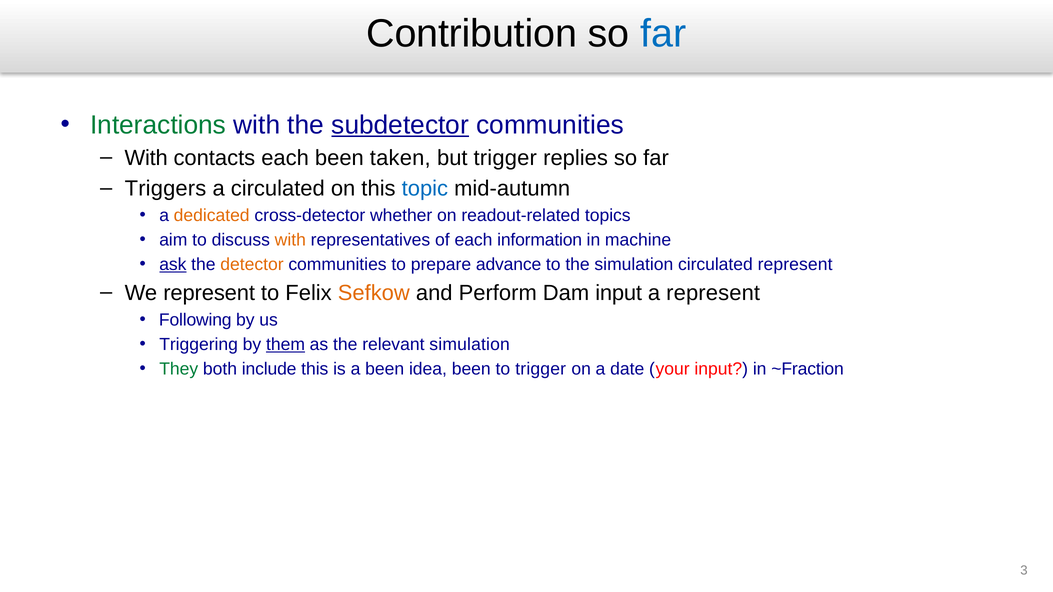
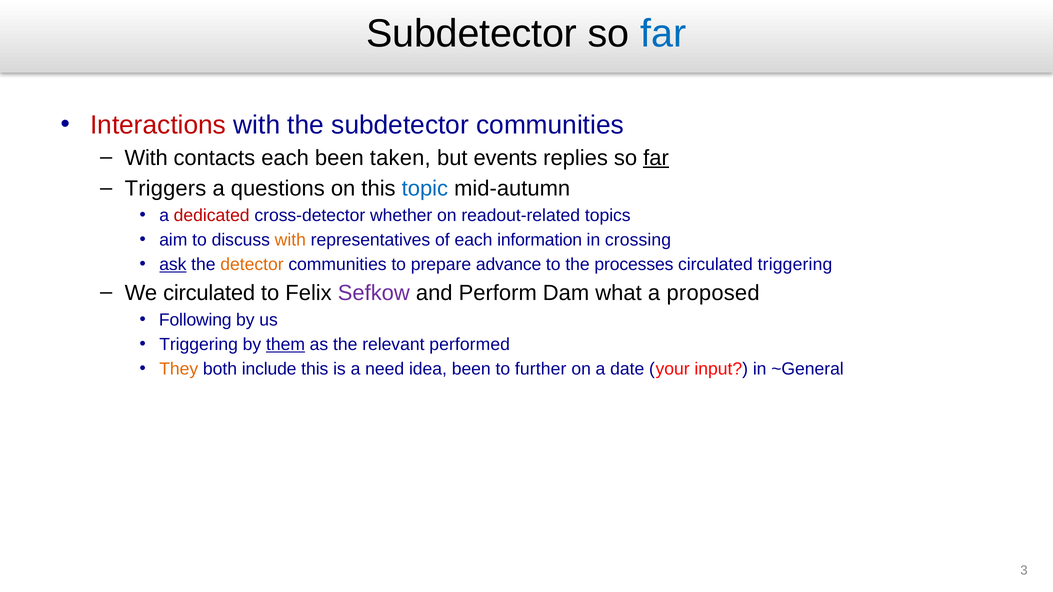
Contribution: Contribution -> Subdetector (472, 34)
Interactions colour: green -> red (158, 125)
subdetector underline: present -> none (400, 125)
but trigger: trigger -> events (505, 158)
far underline: none -> present (656, 158)
a circulated: circulated -> questions (278, 189)
dedicated colour: orange -> red (212, 216)
machine: machine -> crossing (638, 240)
the simulation: simulation -> processes (634, 265)
circulated represent: represent -> triggering (795, 265)
We represent: represent -> circulated (209, 293)
Sefkow colour: orange -> purple (374, 293)
Dam input: input -> what (619, 293)
a represent: represent -> proposed (713, 293)
relevant simulation: simulation -> performed (470, 345)
They colour: green -> orange (179, 369)
a been: been -> need (385, 369)
to trigger: trigger -> further (541, 369)
~Fraction: ~Fraction -> ~General (808, 369)
